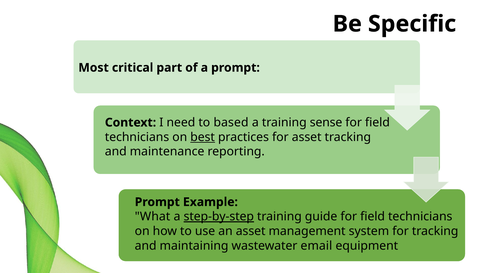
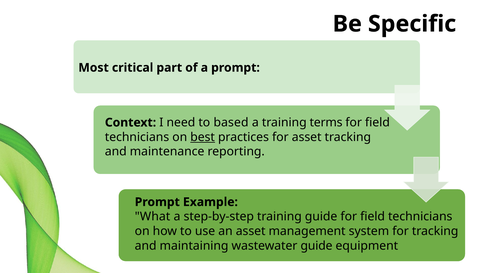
sense: sense -> terms (326, 123)
step-by-step underline: present -> none (219, 217)
wastewater email: email -> guide (317, 246)
